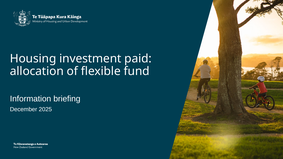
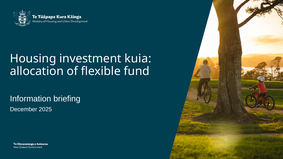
paid: paid -> kuia (138, 59)
